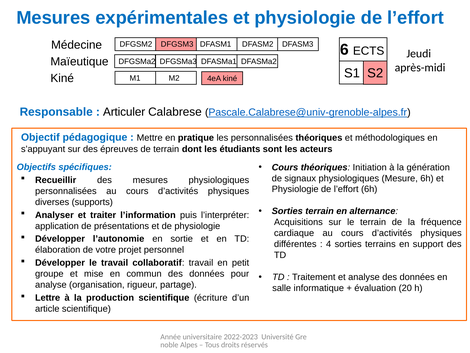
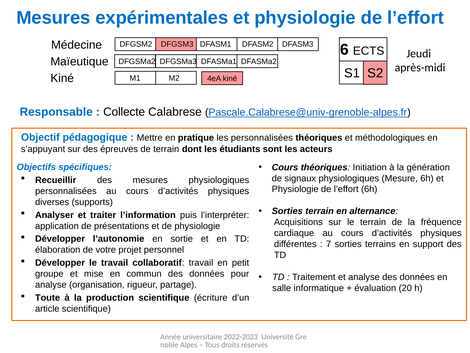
Articuler: Articuler -> Collecte (124, 112)
4: 4 -> 7 (329, 244)
Lettre: Lettre -> Toute (48, 297)
